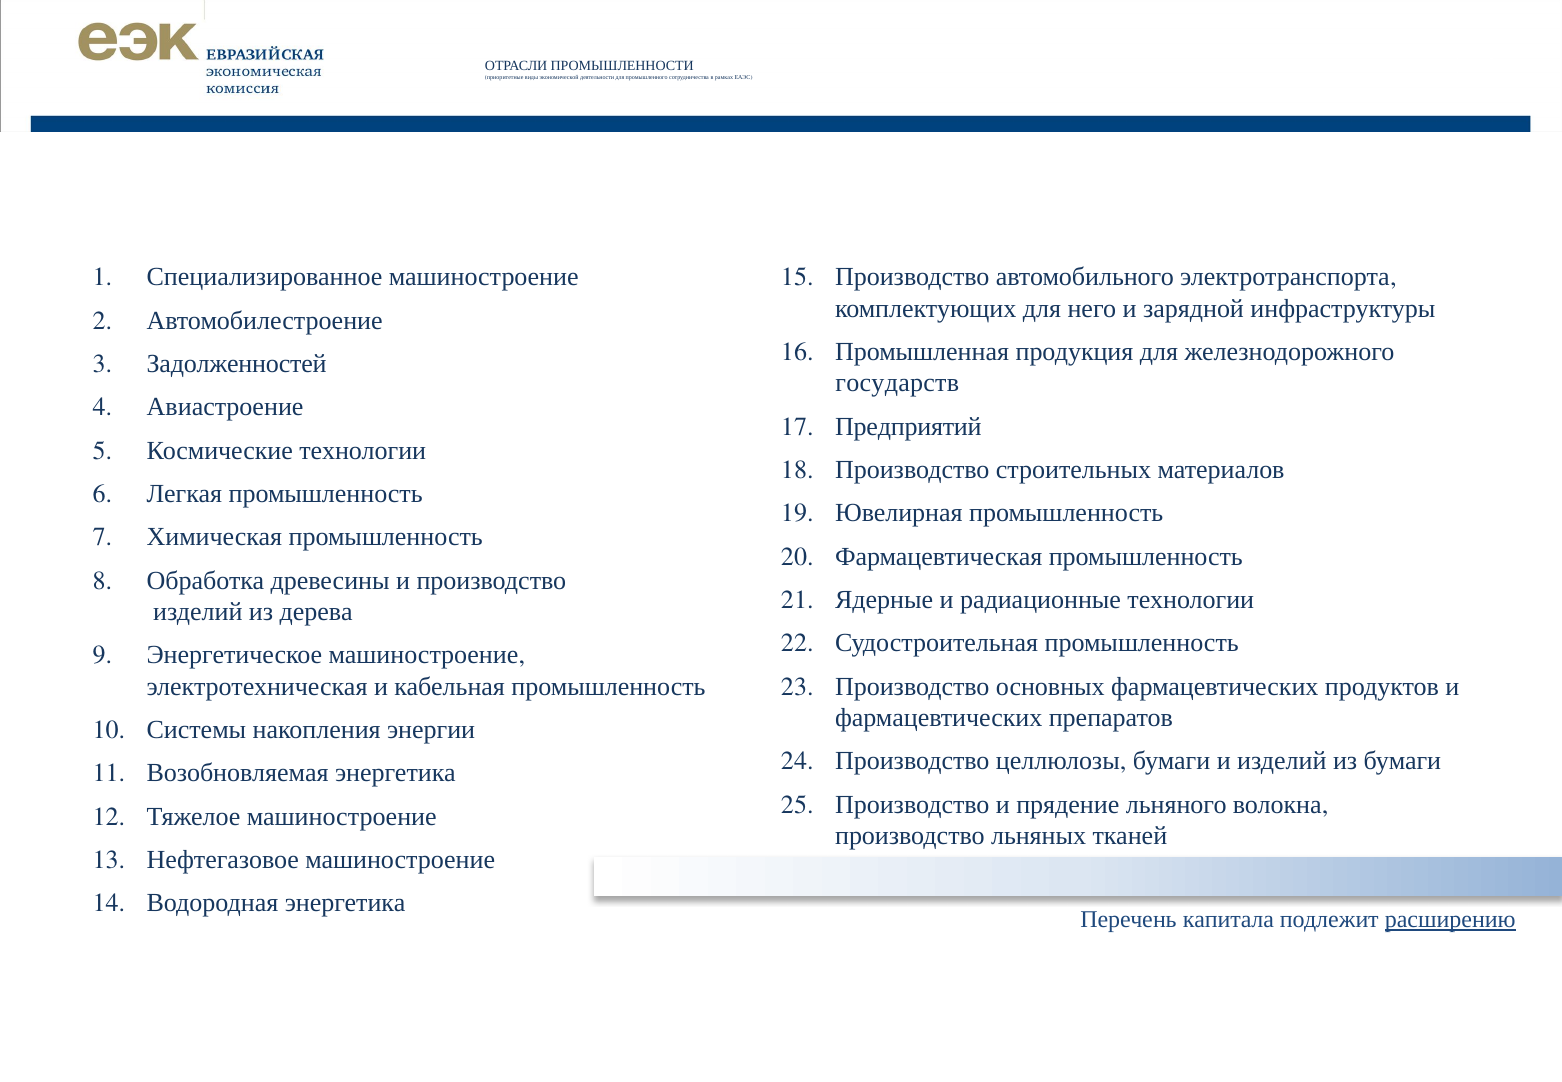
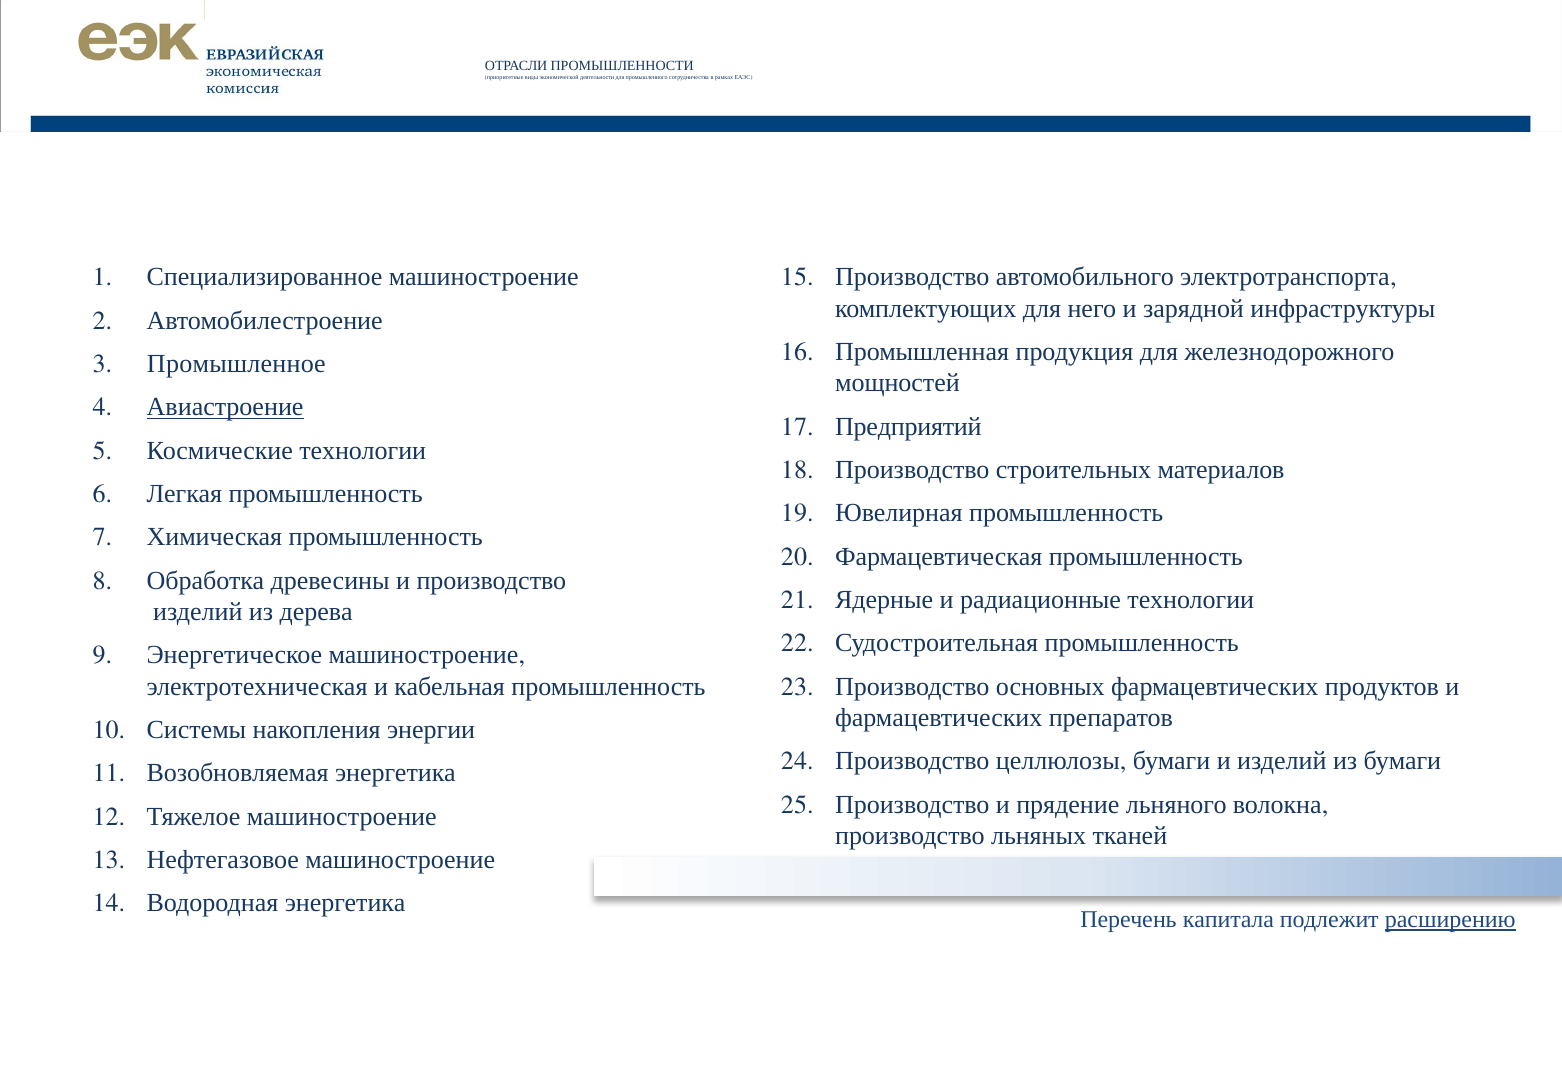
Задолженностей: Задолженностей -> Промышленное (236, 364)
государств: государств -> мощностей (897, 383)
Авиастроение underline: none -> present (225, 407)
